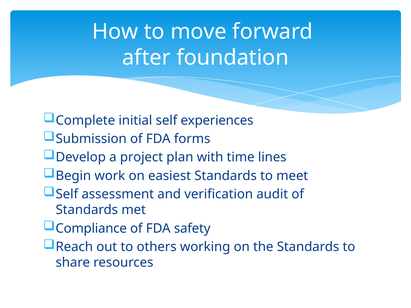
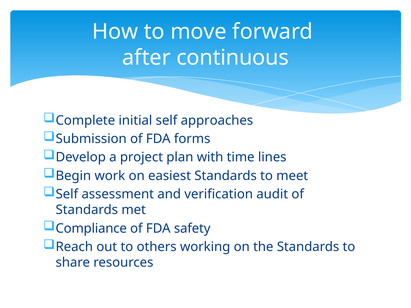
foundation: foundation -> continuous (233, 58)
experiences: experiences -> approaches (217, 120)
